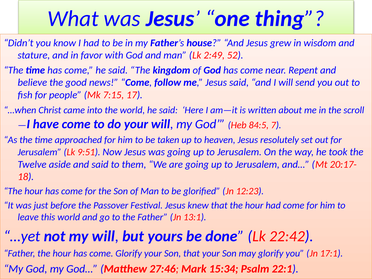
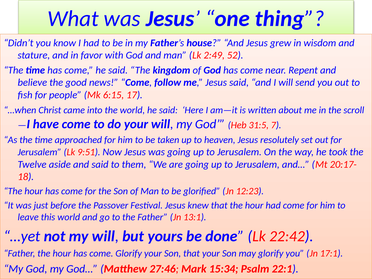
7:15: 7:15 -> 6:15 (114, 95)
84:5: 84:5 -> 31:5 (259, 125)
